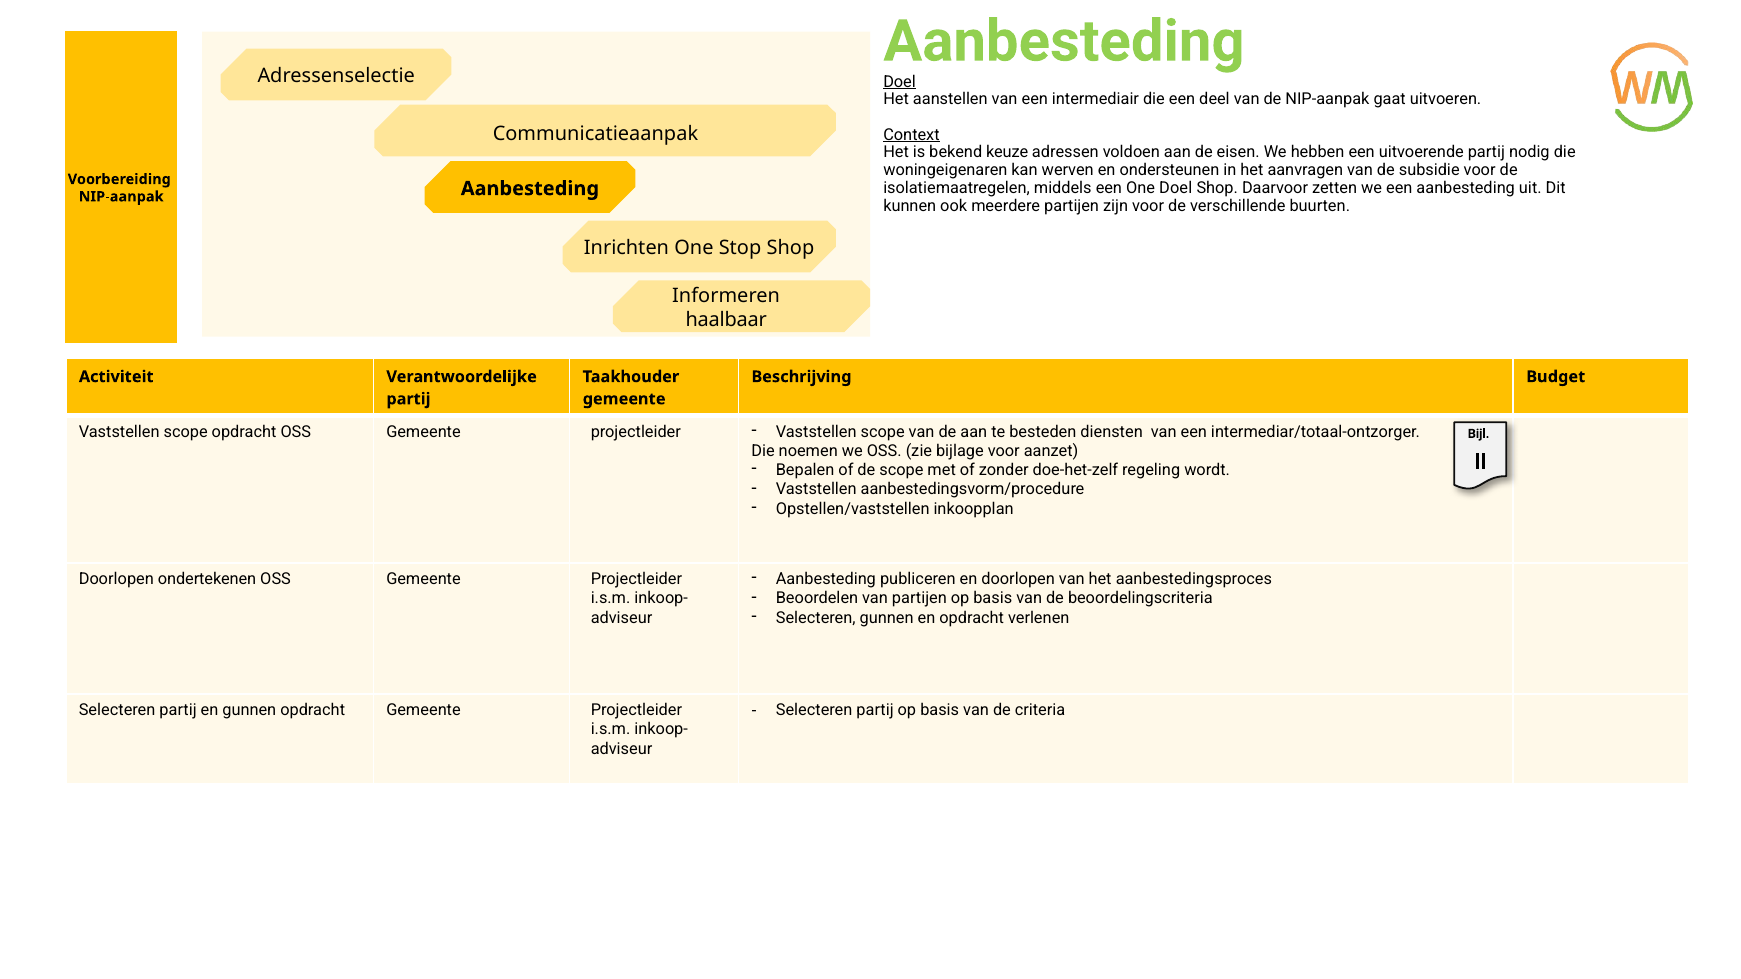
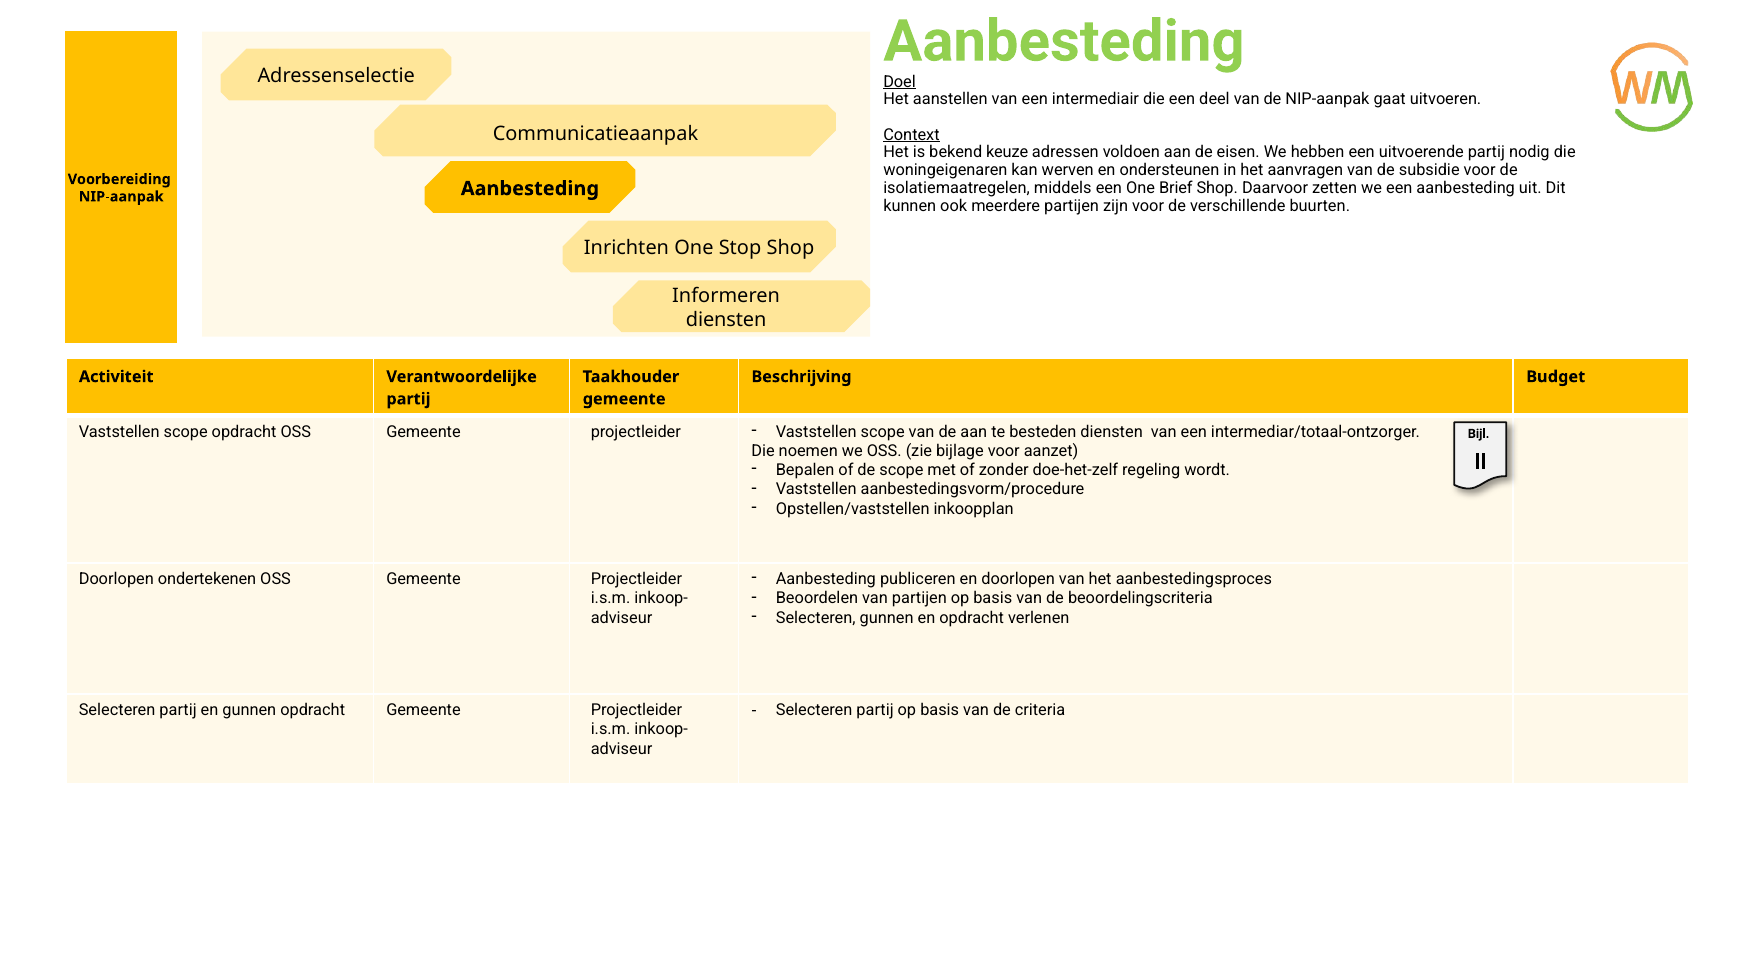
One Doel: Doel -> Brief (1176, 188)
haalbaar: haalbaar -> diensten (726, 320)
